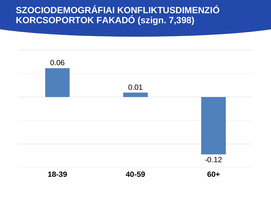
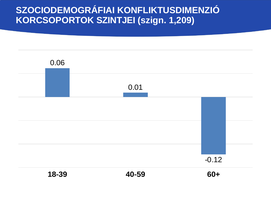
FAKADÓ: FAKADÓ -> SZINTJEI (116, 20)
7,398: 7,398 -> 1,209 (182, 20)
